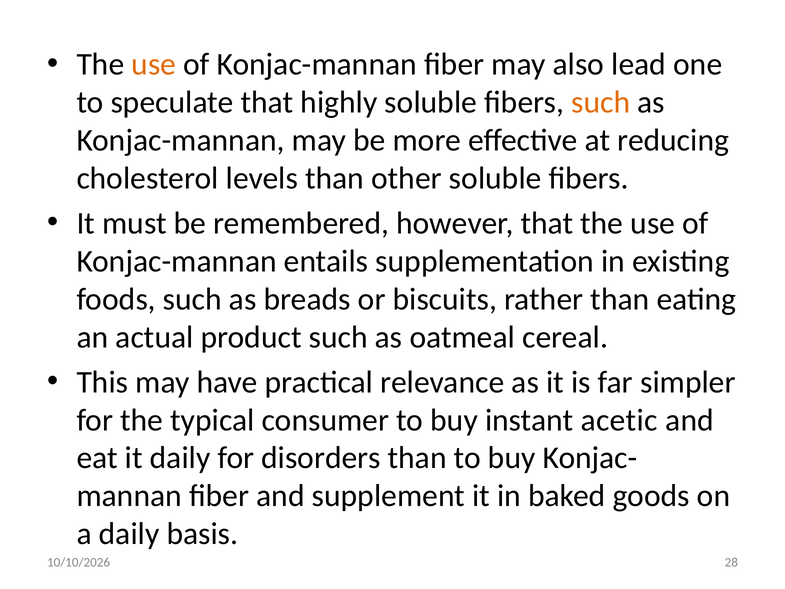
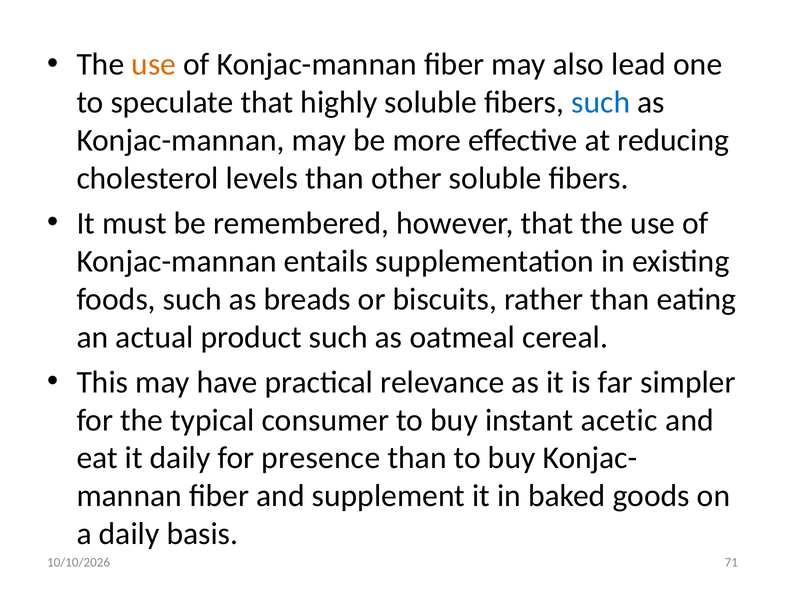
such colour: orange -> blue (601, 102)
disorders: disorders -> presence (321, 458)
28: 28 -> 71 (731, 562)
